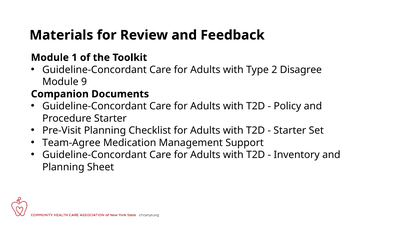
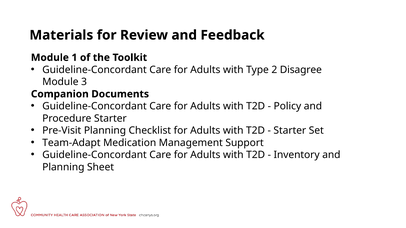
9: 9 -> 3 (84, 82)
Team-Agree: Team-Agree -> Team-Adapt (71, 143)
